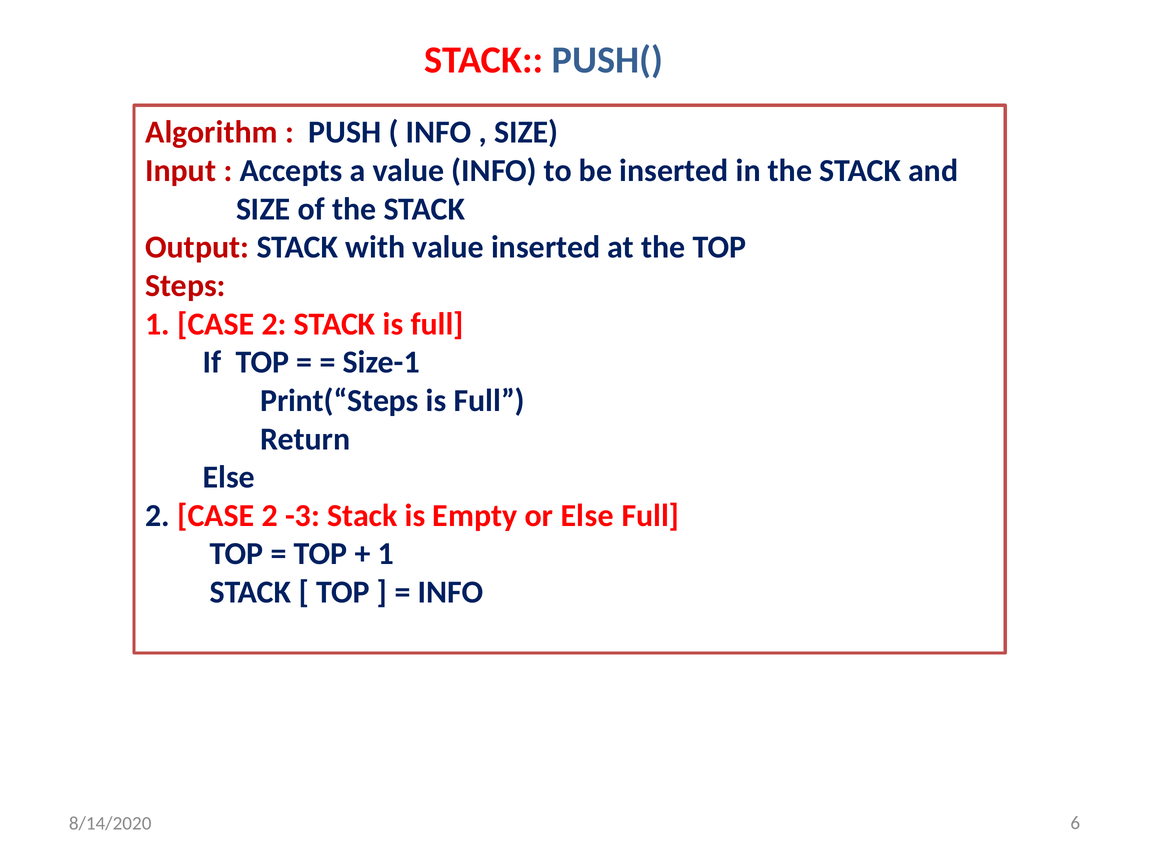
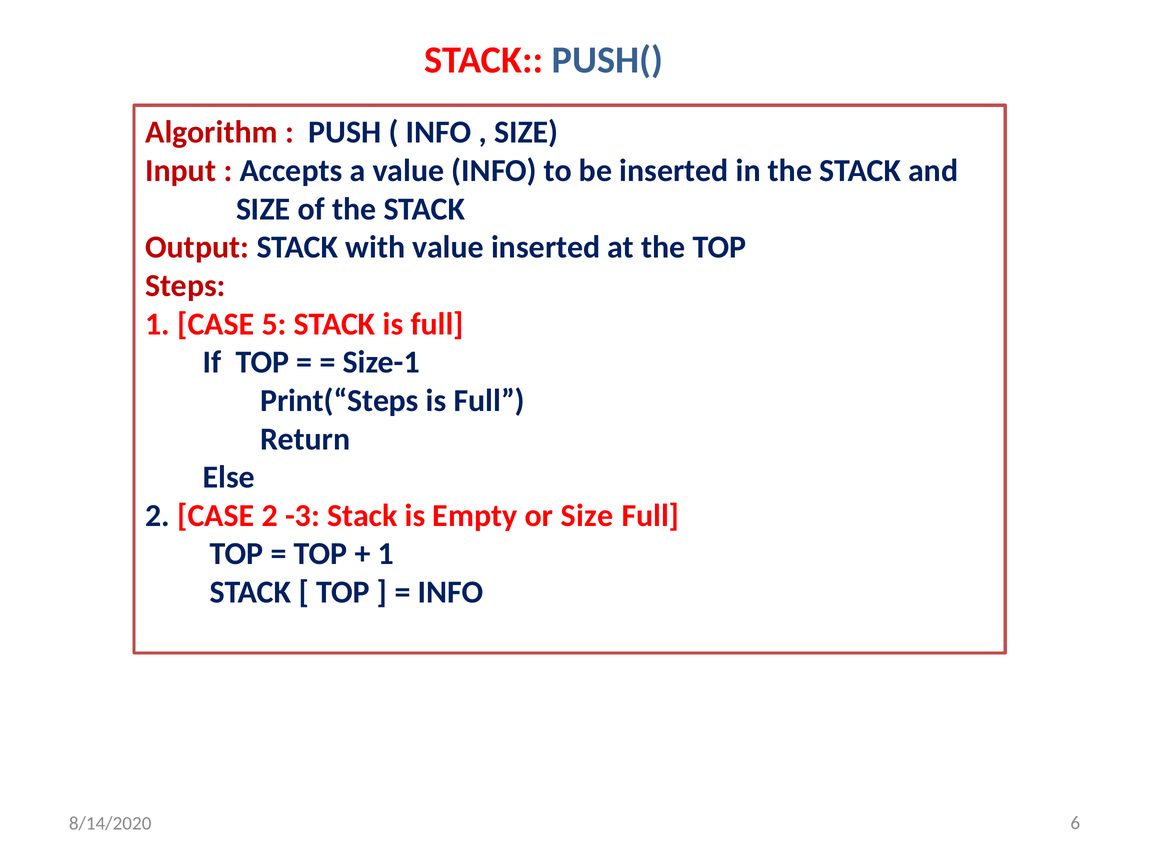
1 CASE 2: 2 -> 5 (274, 324)
or Else: Else -> Size (587, 515)
